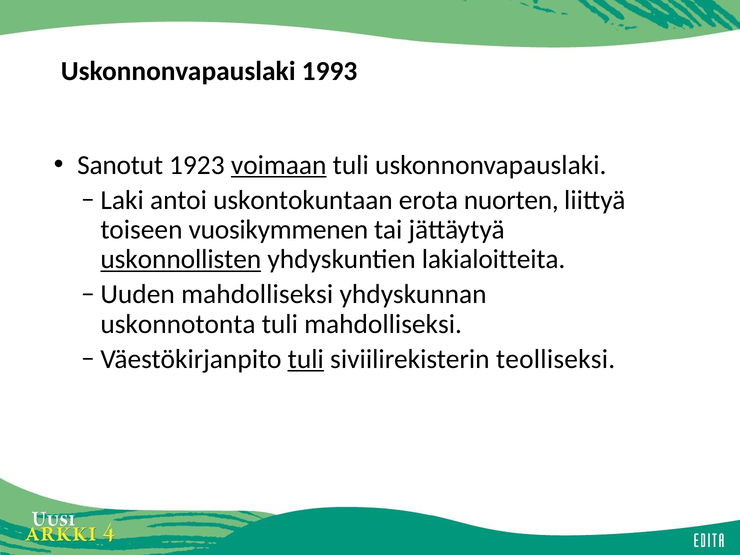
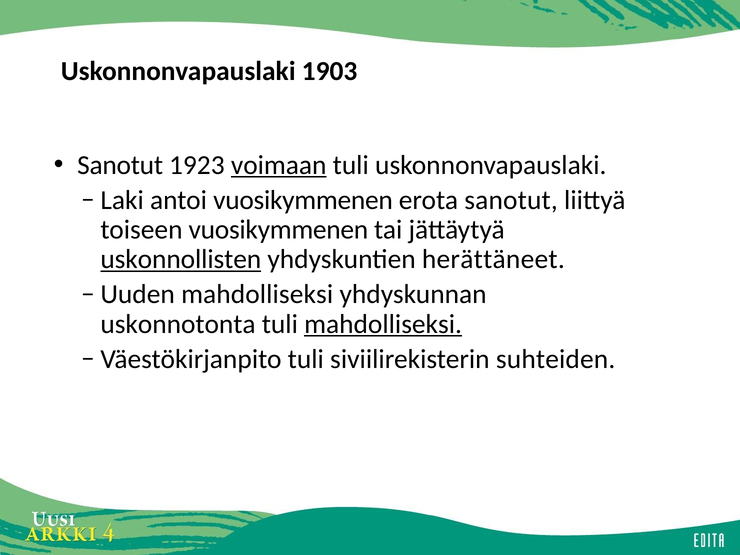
1993: 1993 -> 1903 (330, 71)
antoi uskontokuntaan: uskontokuntaan -> vuosikymmenen (303, 200)
erota nuorten: nuorten -> sanotut (511, 200)
lakialoitteita: lakialoitteita -> herättäneet (493, 259)
mahdolliseksi underline: none -> present (383, 324)
tuli underline: present -> none (306, 359)
teolliseksi: teolliseksi -> suhteiden (556, 359)
